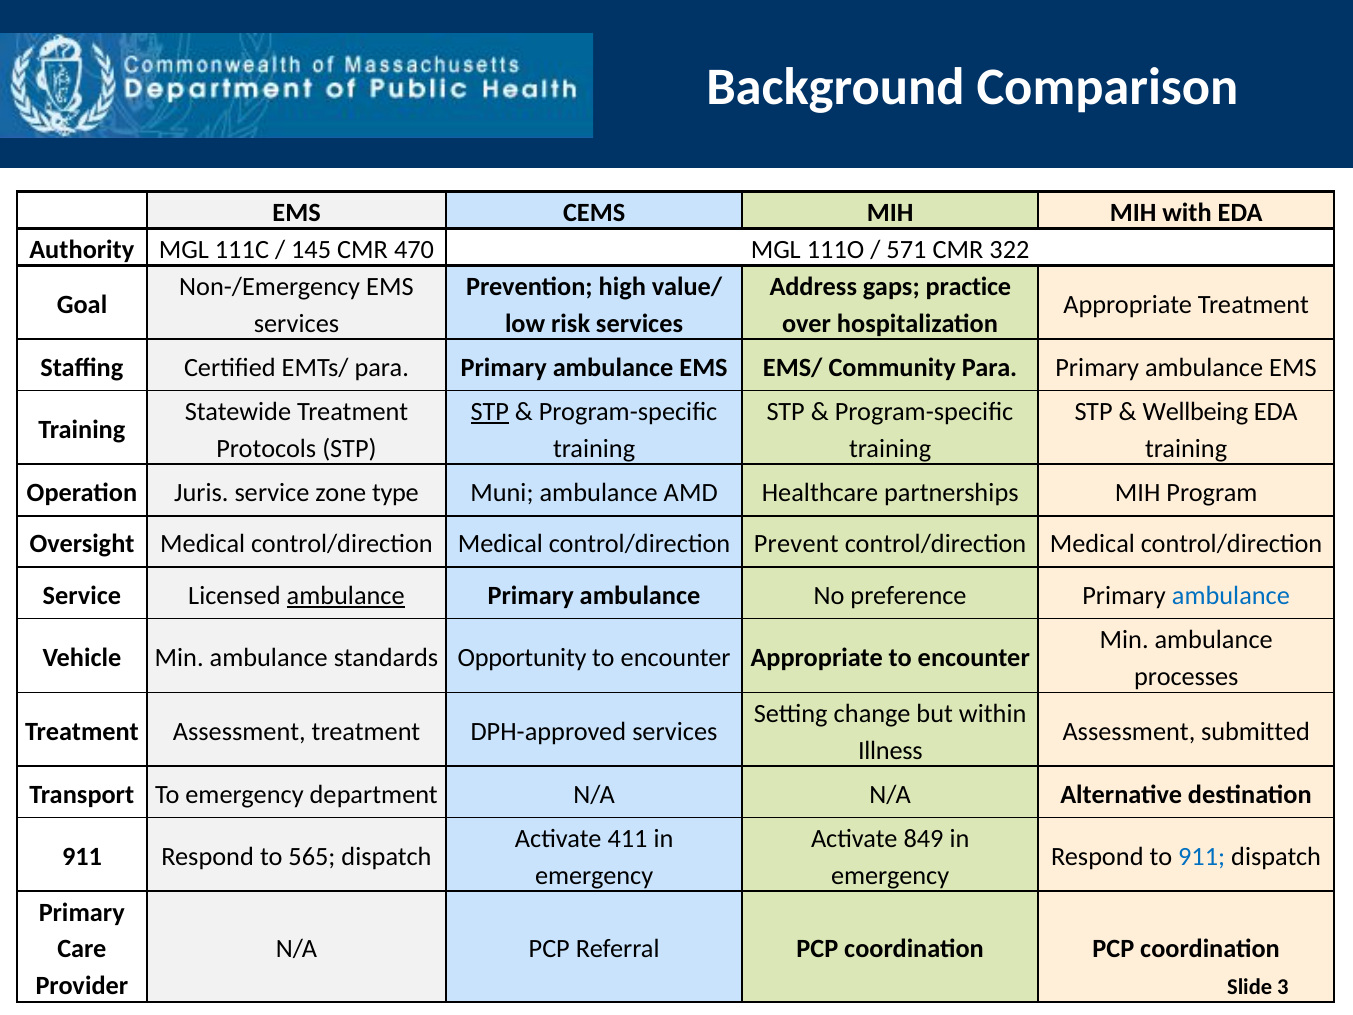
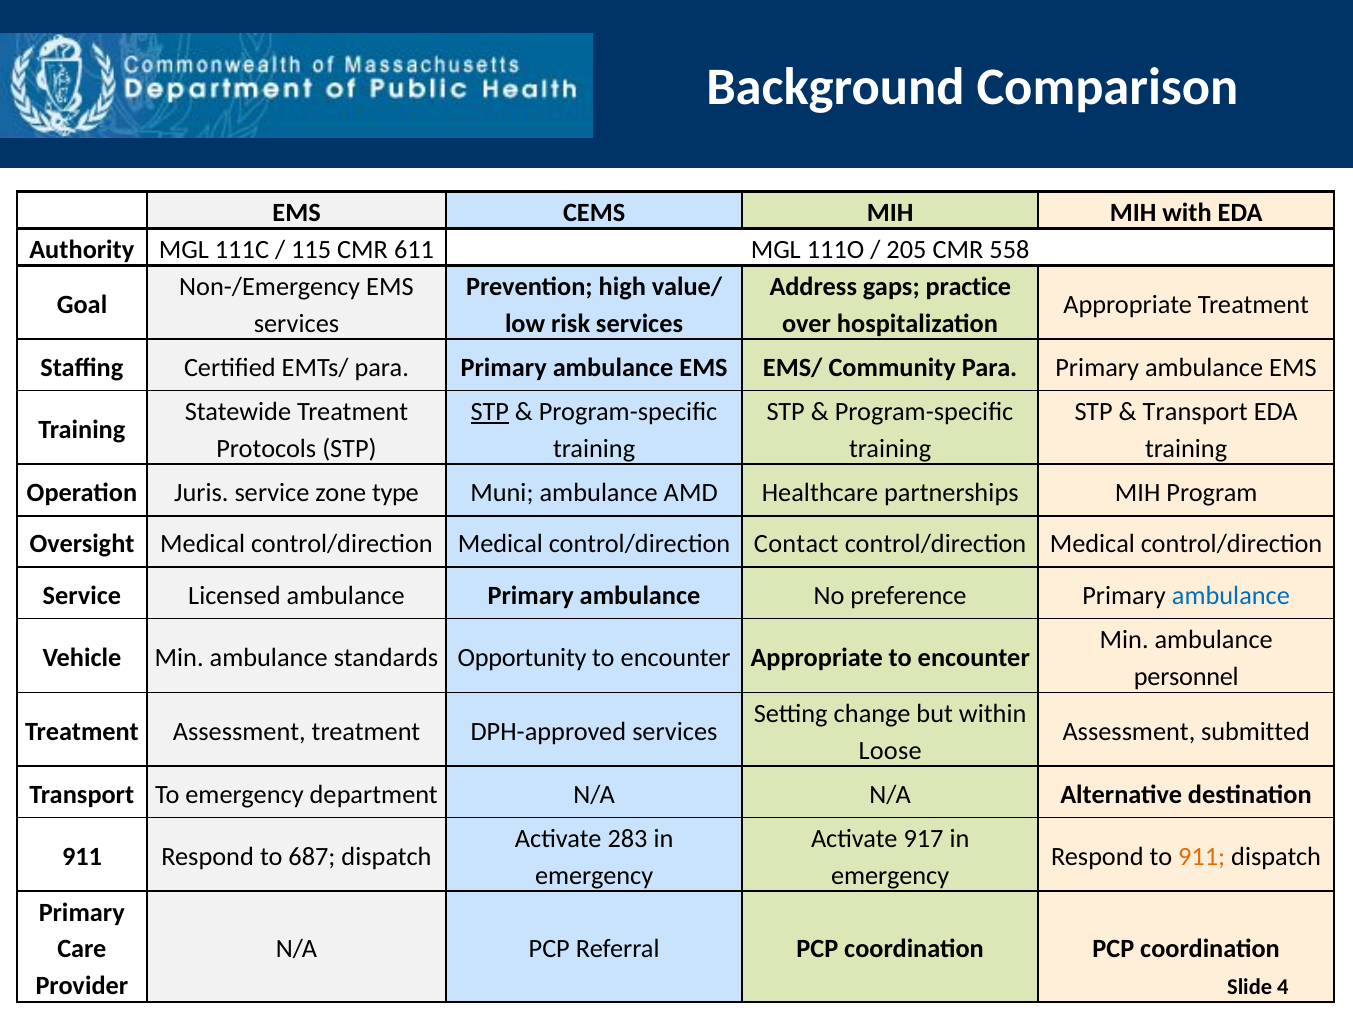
145: 145 -> 115 (311, 250)
470: 470 -> 611 (414, 250)
571: 571 -> 205 (906, 250)
322: 322 -> 558 (1009, 250)
Wellbeing: Wellbeing -> Transport (1195, 412)
Prevent: Prevent -> Contact (796, 544)
ambulance underline: present -> none (346, 596)
processes: processes -> personnel (1186, 676)
Illness: Illness -> Loose (890, 750)
411: 411 -> 283 (628, 838)
849: 849 -> 917 (924, 838)
565: 565 -> 687 (312, 857)
911 colour: blue -> orange (1202, 857)
3: 3 -> 4 (1283, 987)
